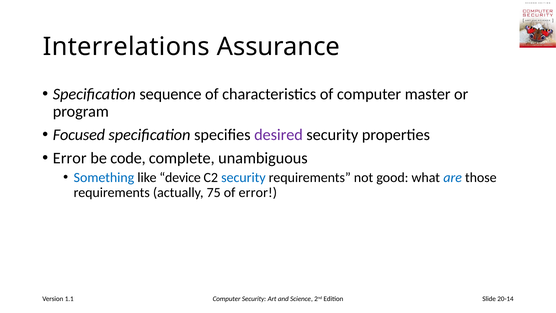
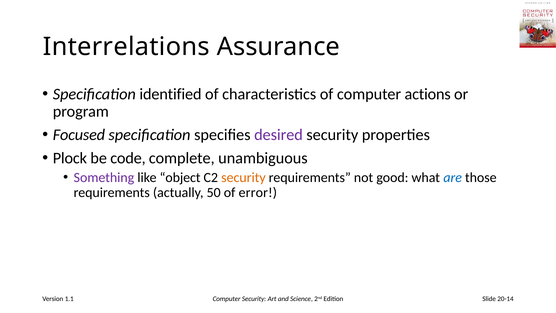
sequence: sequence -> identified (170, 94)
master: master -> actions (428, 94)
Error: Error -> Plock (70, 158)
Something colour: blue -> purple (104, 177)
device: device -> object (180, 177)
security colour: blue -> orange (243, 177)
75: 75 -> 50 (214, 192)
